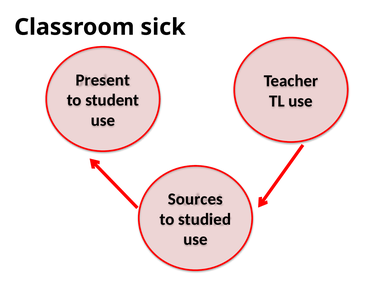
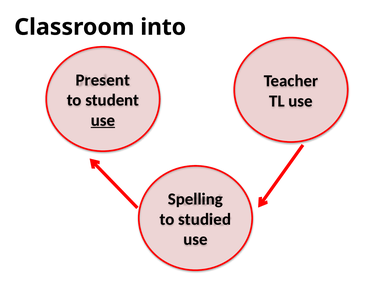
sick: sick -> into (163, 27)
use underline: none -> present (103, 120)
Sources: Sources -> Spelling (195, 199)
